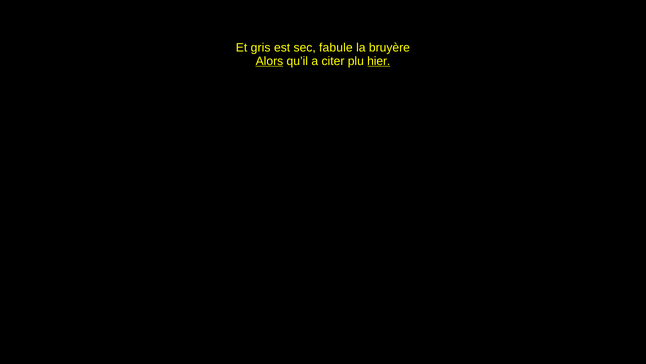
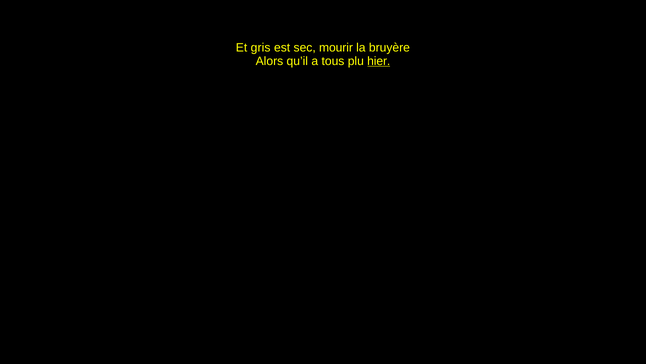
fabule: fabule -> mourir (336, 48)
Alors underline: present -> none (269, 61)
citer: citer -> tous (333, 61)
